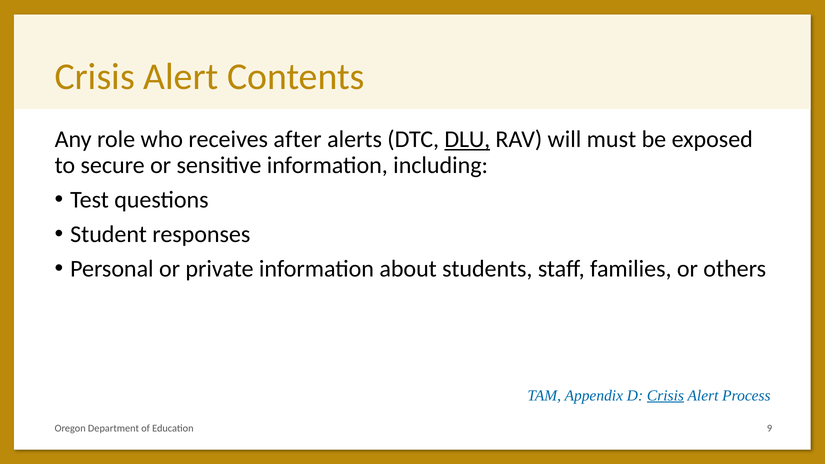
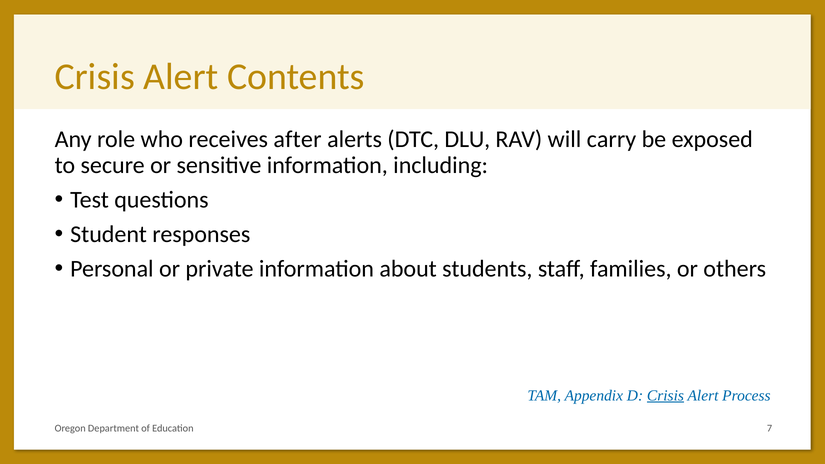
DLU underline: present -> none (467, 139)
must: must -> carry (611, 139)
9: 9 -> 7 (770, 428)
